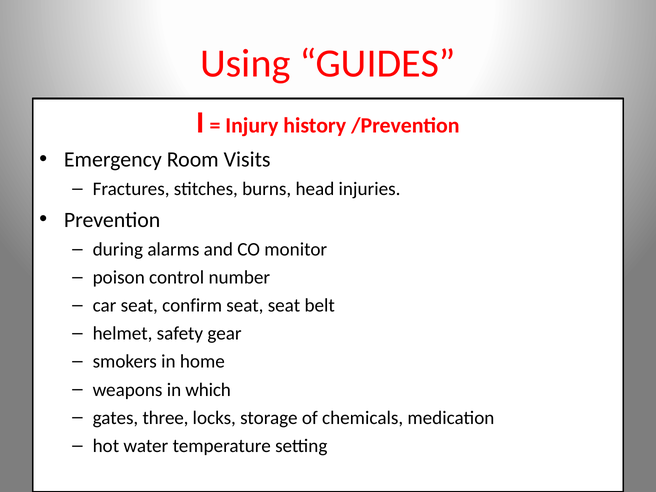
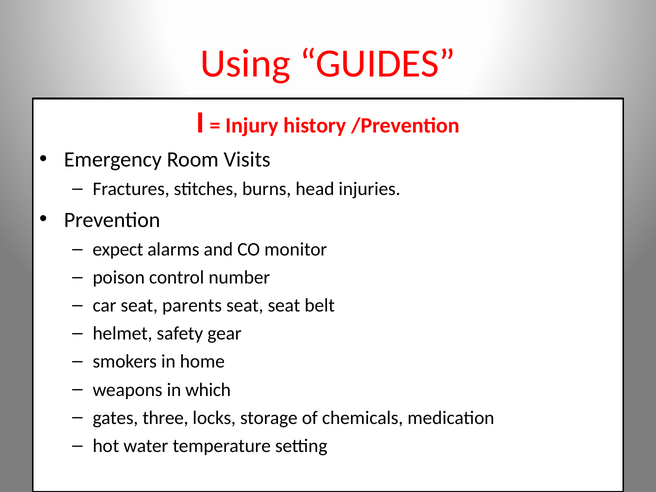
during: during -> expect (118, 249)
confirm: confirm -> parents (192, 305)
